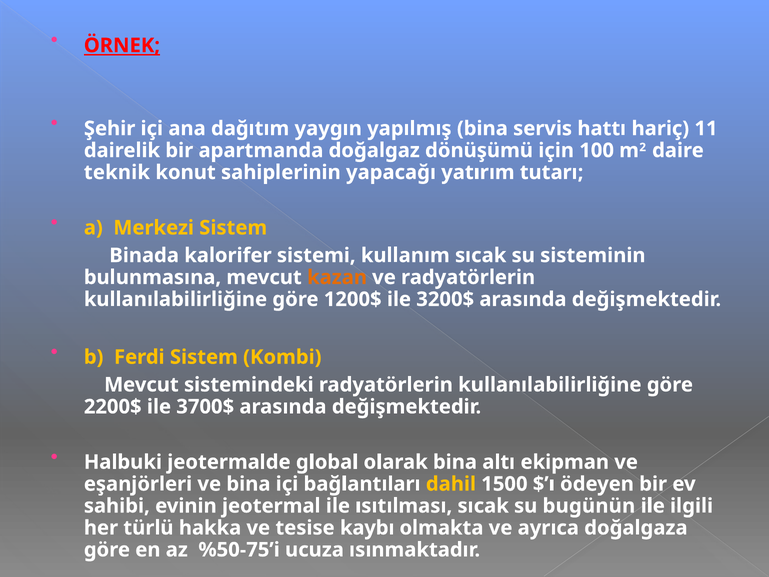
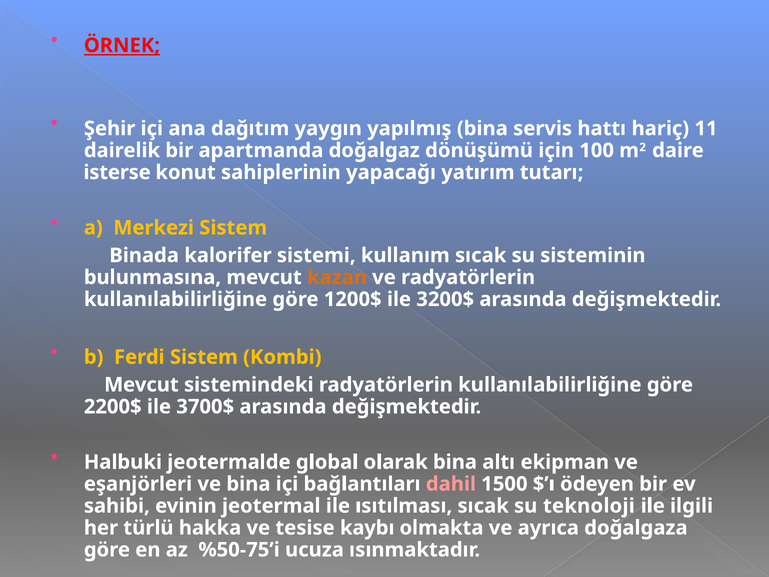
teknik: teknik -> isterse (117, 172)
dahil colour: yellow -> pink (451, 484)
bugünün: bugünün -> teknoloji (589, 506)
